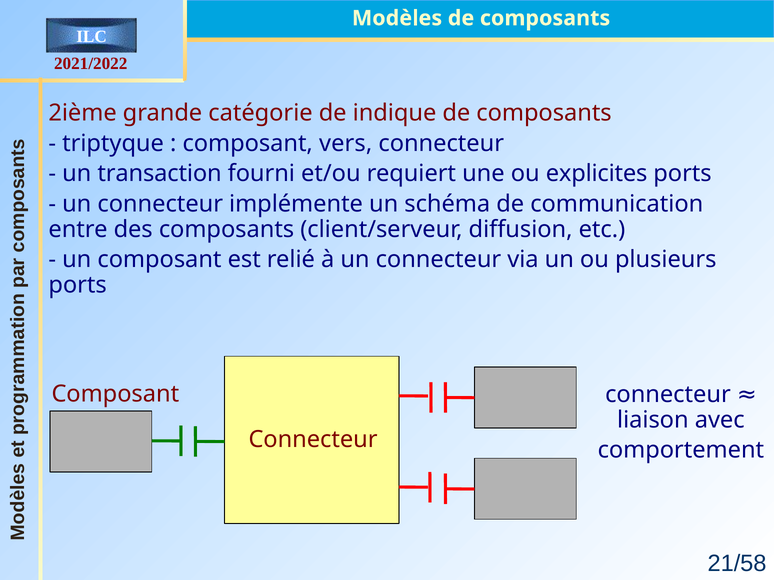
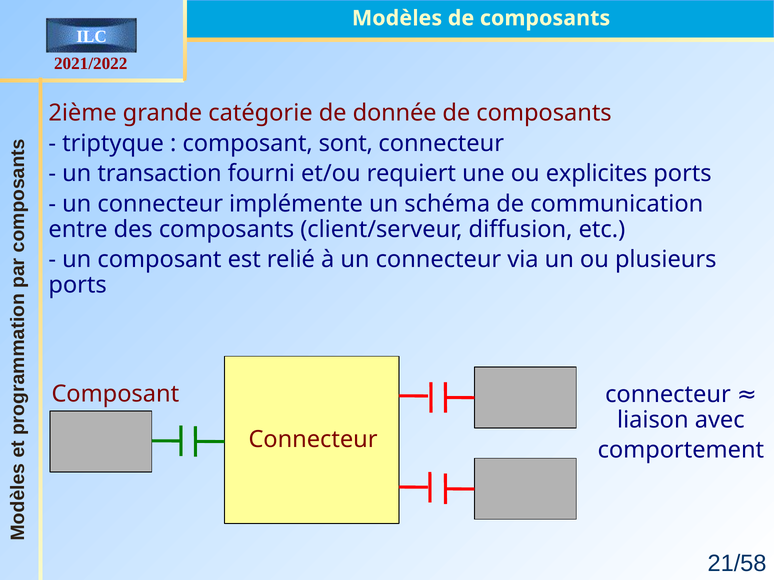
indique: indique -> donnée (395, 113)
vers: vers -> sont (346, 143)
